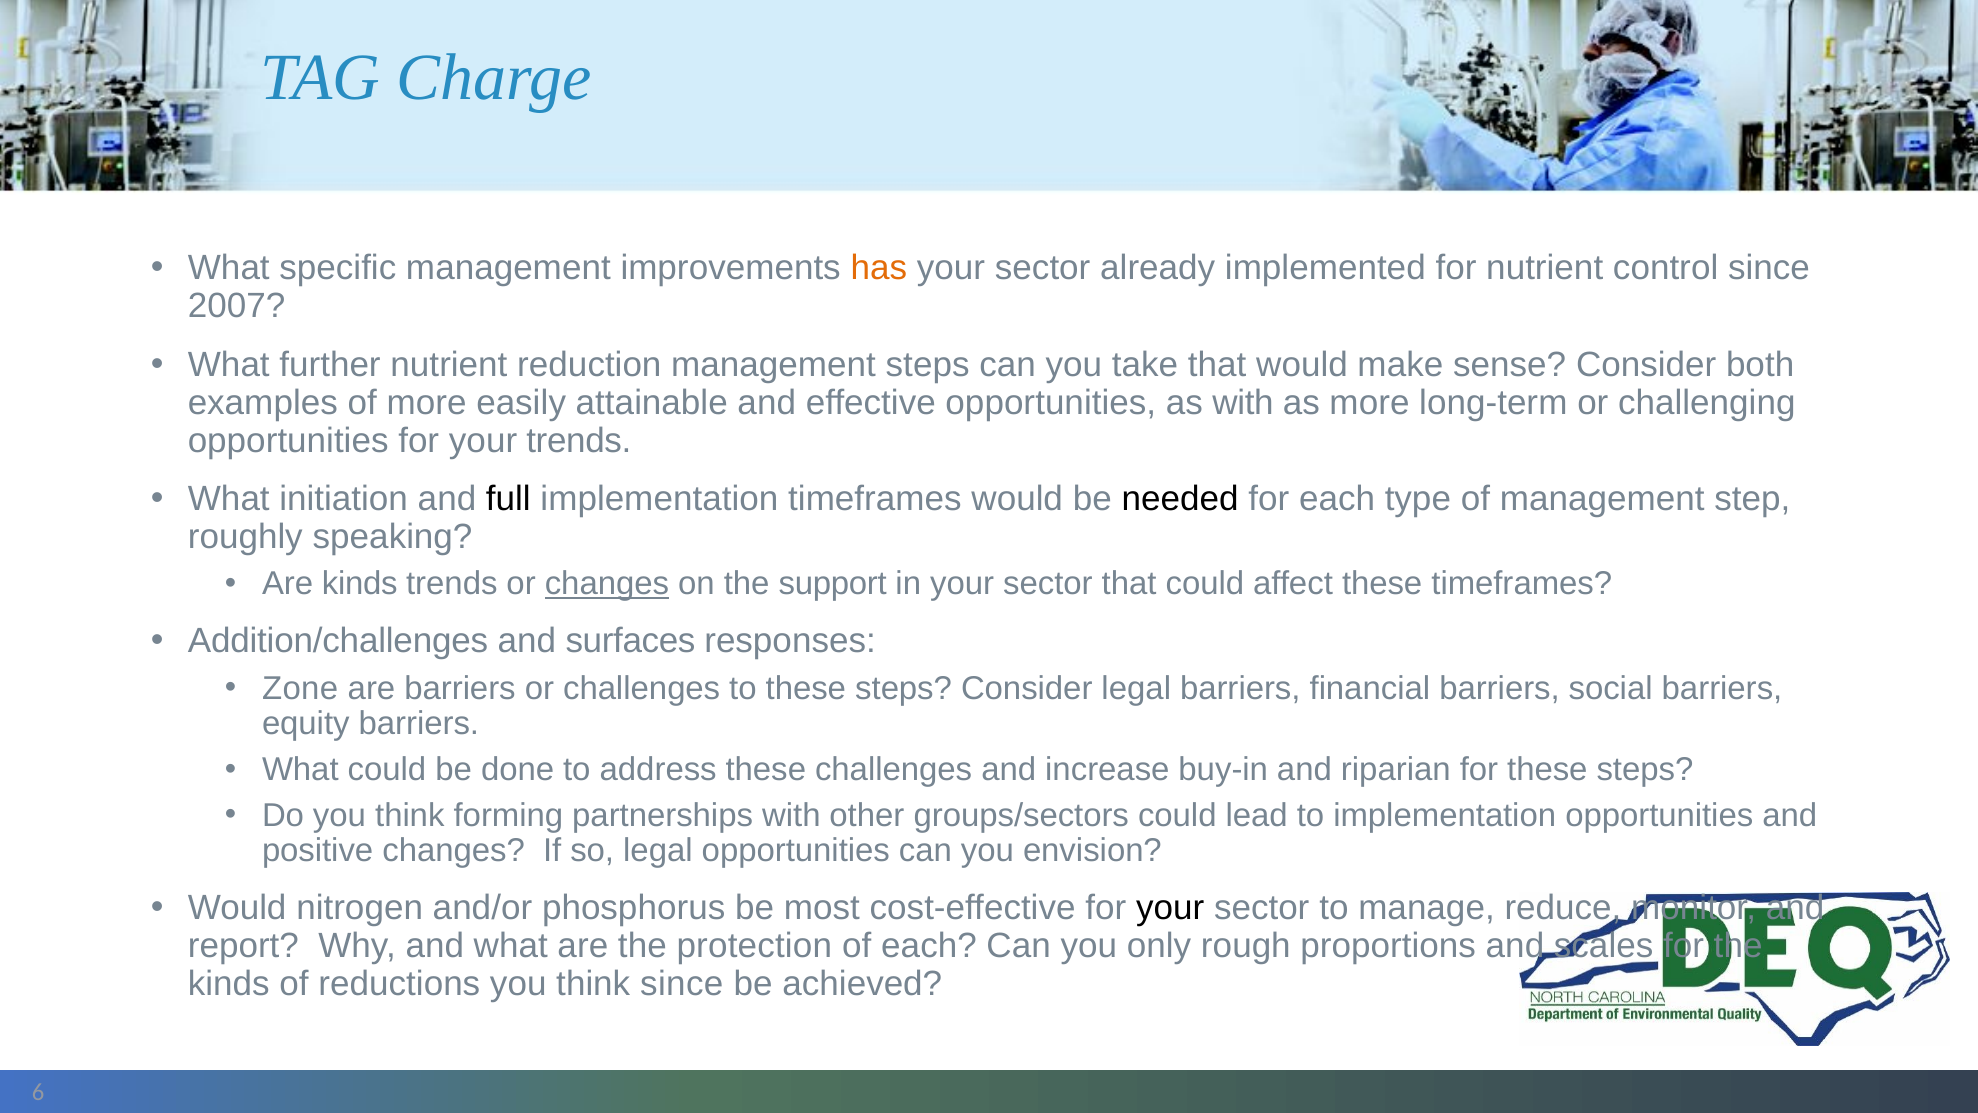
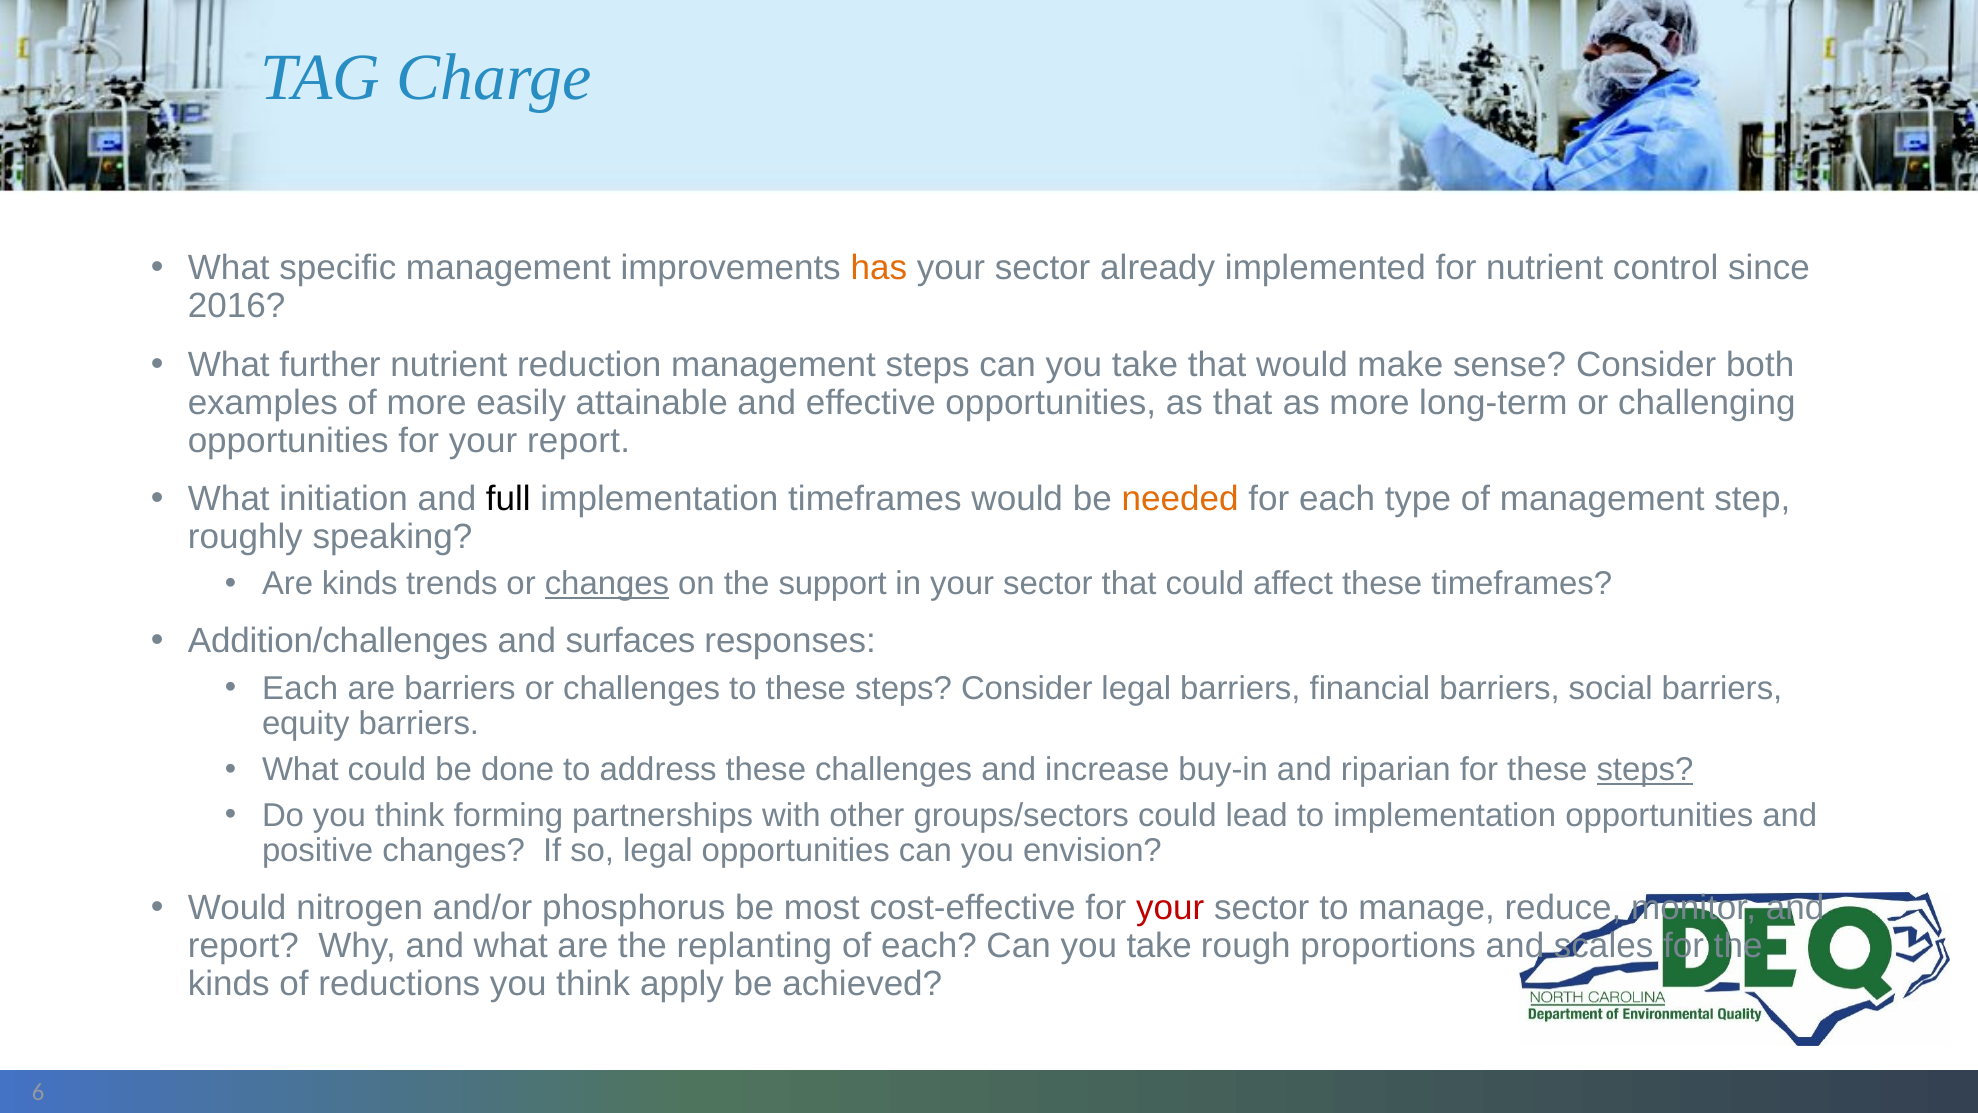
2007: 2007 -> 2016 (237, 306)
as with: with -> that (1243, 402)
your trends: trends -> report (579, 440)
needed colour: black -> orange (1180, 499)
Zone: Zone -> Each (300, 688)
steps underline: none -> present (1645, 769)
your colour: black -> red (1170, 908)
protection: protection -> replanting (754, 946)
each Can you only: only -> take (1159, 946)
think since: since -> apply (682, 984)
